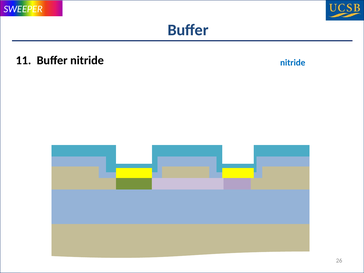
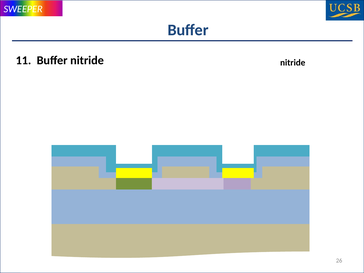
nitride colour: blue -> black (293, 63)
